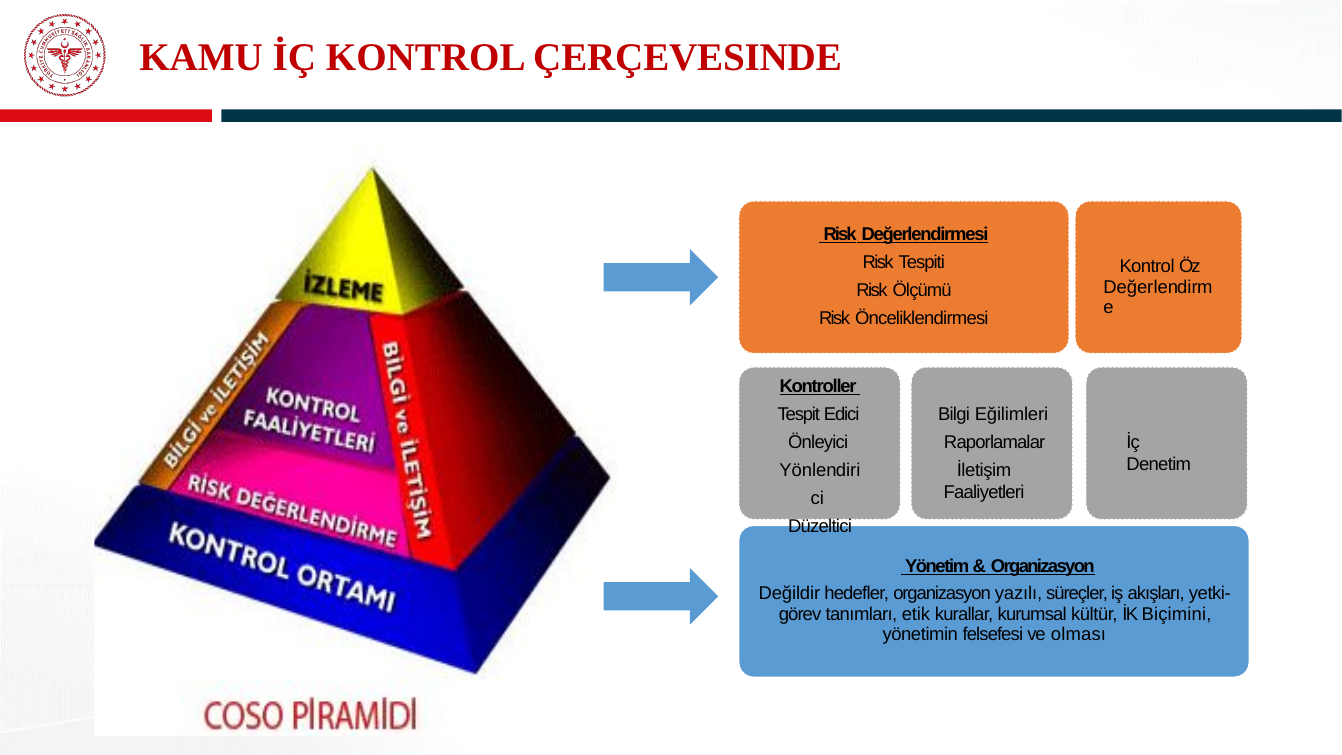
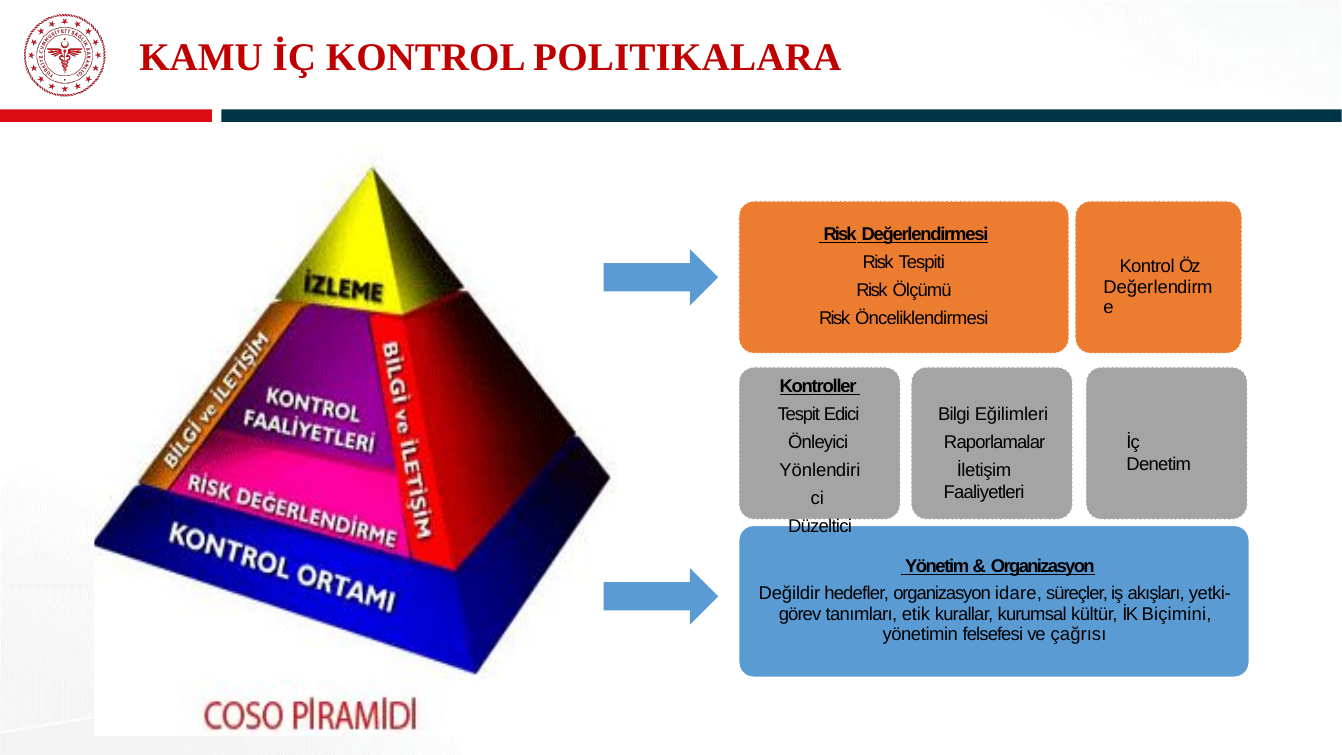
ÇERÇEVESINDE: ÇERÇEVESINDE -> POLITIKALARA (687, 57)
yazılı: yazılı -> idare (1018, 594)
olması: olması -> çağrısı (1079, 634)
